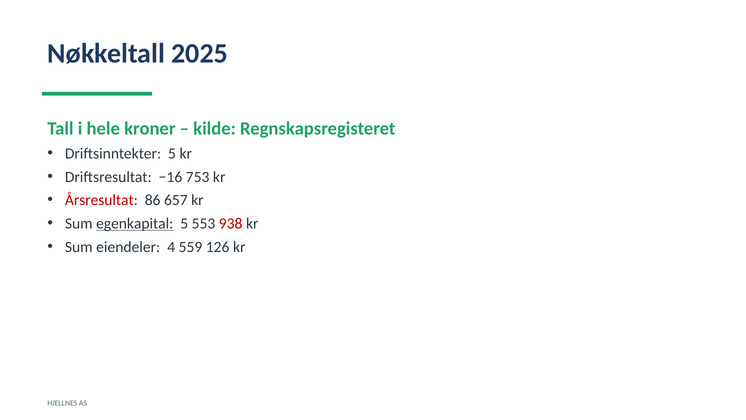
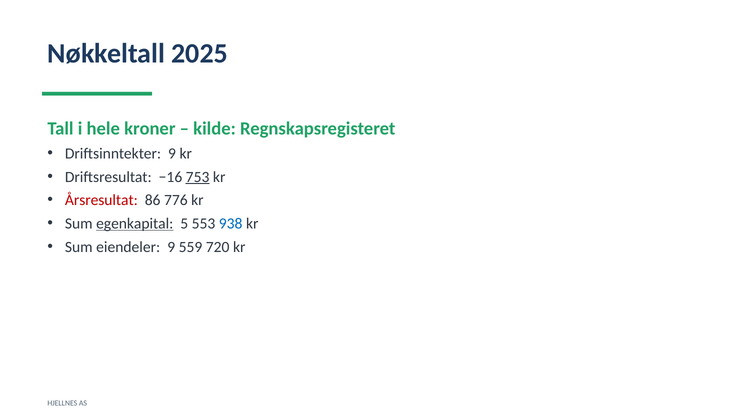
Driftsinntekter 5: 5 -> 9 (172, 153)
753 underline: none -> present (198, 177)
657: 657 -> 776 (176, 200)
938 colour: red -> blue (231, 223)
eiendeler 4: 4 -> 9 (171, 247)
126: 126 -> 720 (218, 247)
